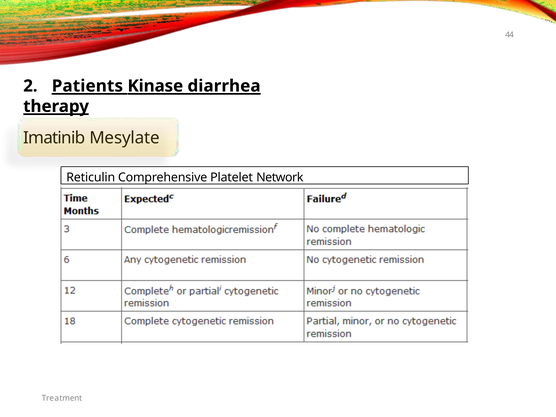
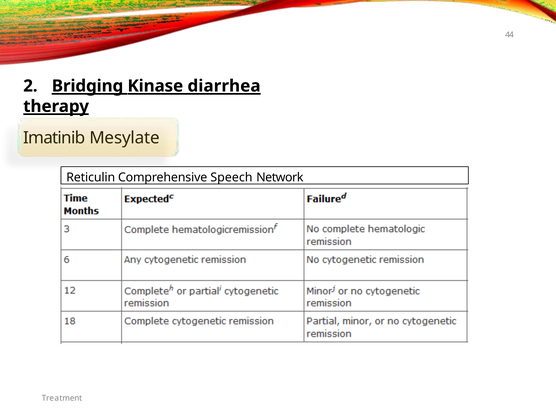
Patients: Patients -> Bridging (88, 86)
Platelet: Platelet -> Speech (231, 177)
